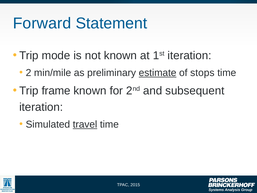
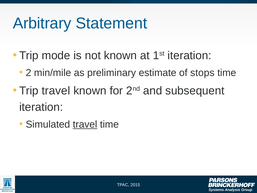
Forward: Forward -> Arbitrary (42, 23)
estimate underline: present -> none (158, 73)
Trip frame: frame -> travel (56, 91)
